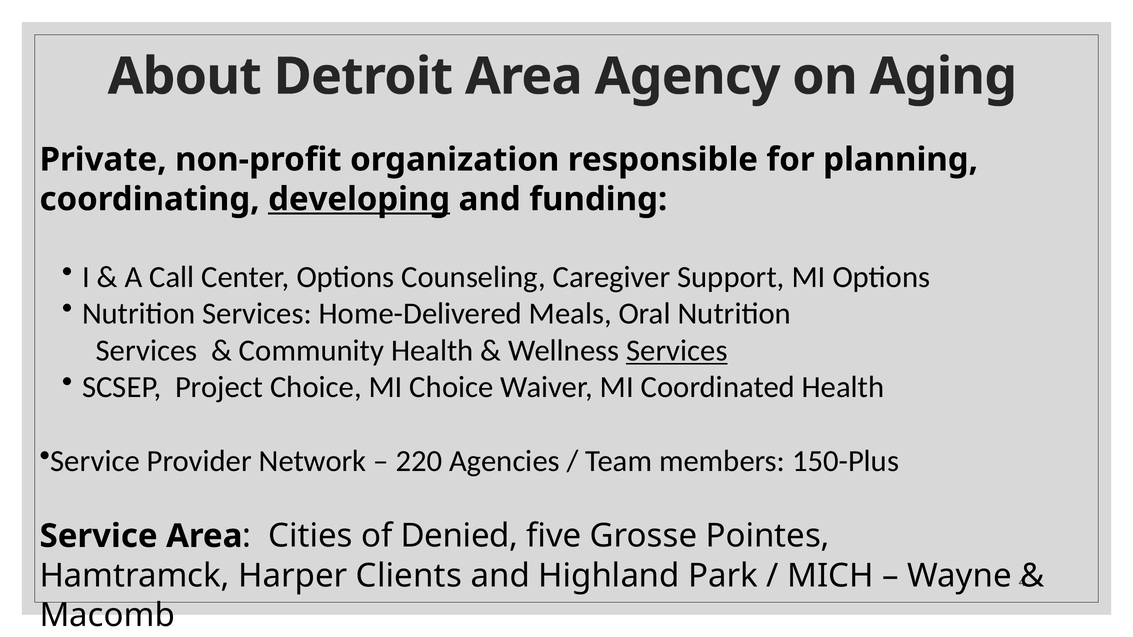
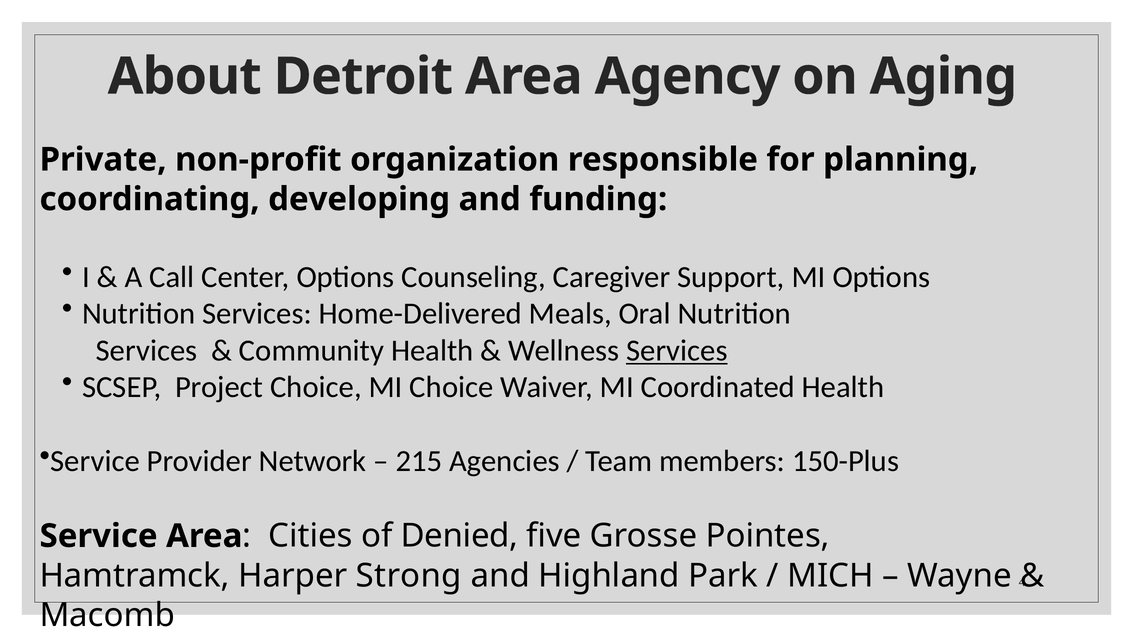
developing underline: present -> none (359, 199)
220: 220 -> 215 (419, 461)
Clients: Clients -> Strong (409, 576)
